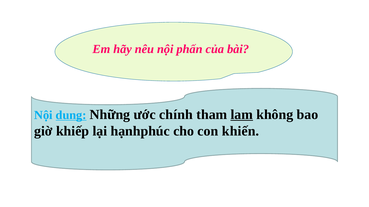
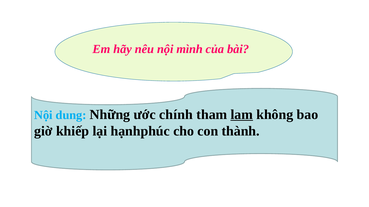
phấn: phấn -> mình (190, 49)
dung underline: present -> none (71, 115)
khiến: khiến -> thành (241, 131)
